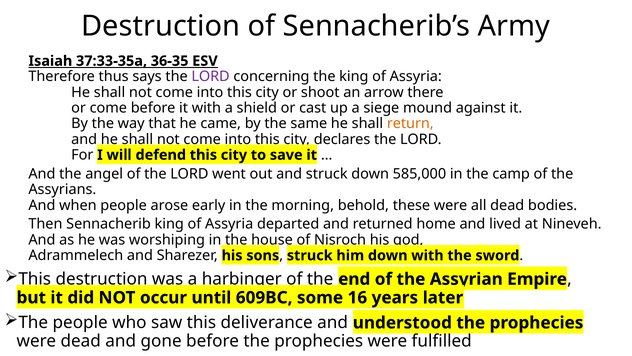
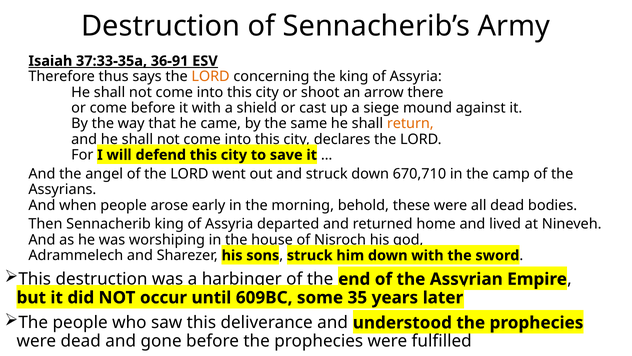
36-35: 36-35 -> 36-91 (170, 61)
LORD colour: purple -> orange (211, 77)
585,000: 585,000 -> 670,710 (419, 174)
16: 16 -> 35 (357, 297)
